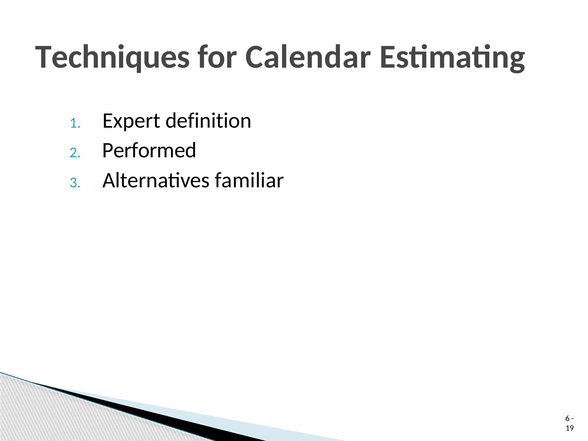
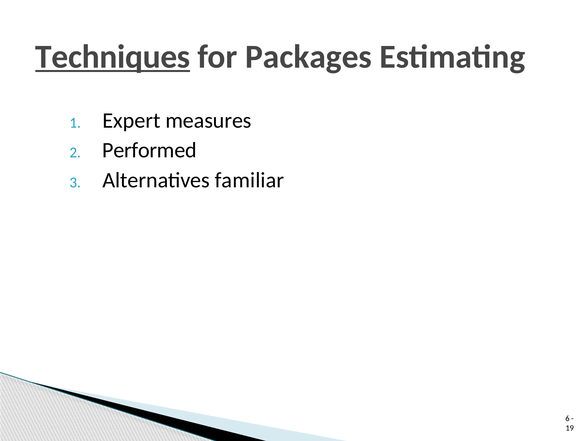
Techniques underline: none -> present (113, 57)
Calendar: Calendar -> Packages (308, 57)
definition: definition -> measures (209, 121)
